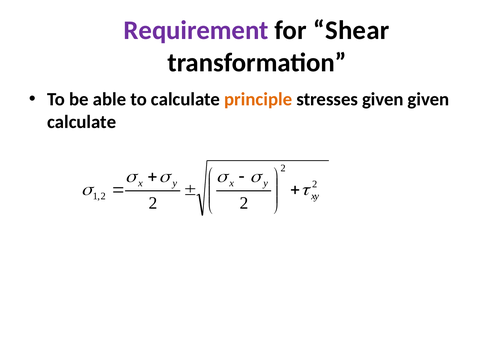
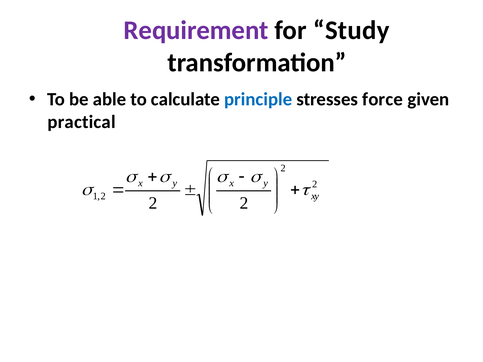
Shear: Shear -> Study (351, 30)
principle colour: orange -> blue (258, 100)
stresses given: given -> force (383, 100)
calculate: calculate -> practical (82, 122)
